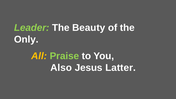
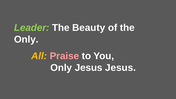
Praise colour: light green -> pink (64, 56)
Also: Also -> Only (61, 68)
Jesus Latter: Latter -> Jesus (121, 68)
